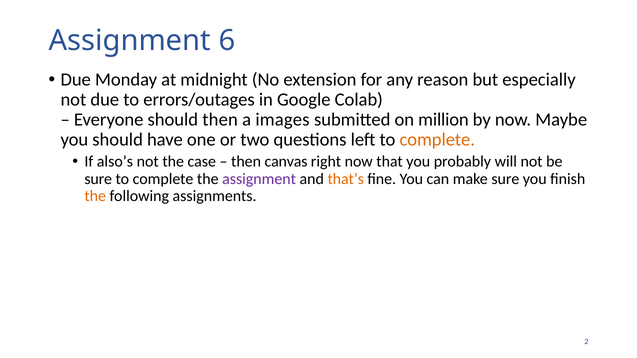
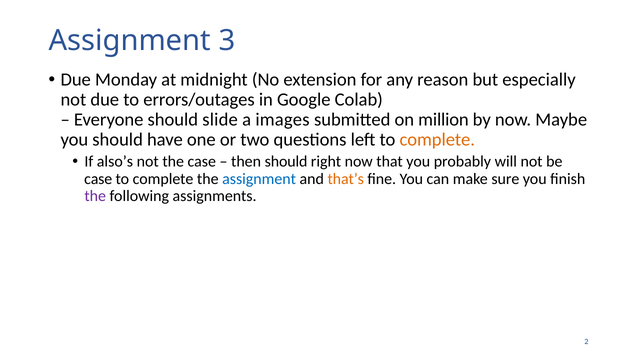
6: 6 -> 3 (227, 40)
should then: then -> slide (220, 120)
then canvas: canvas -> should (286, 162)
sure: sure -> case (98, 179)
assignment colour: purple -> blue (259, 179)
the colour: orange -> purple (95, 196)
